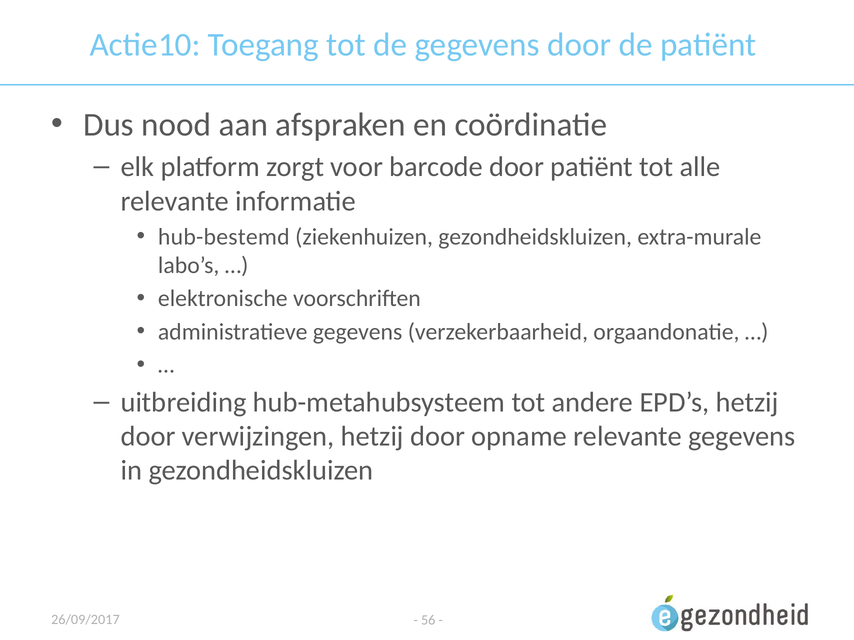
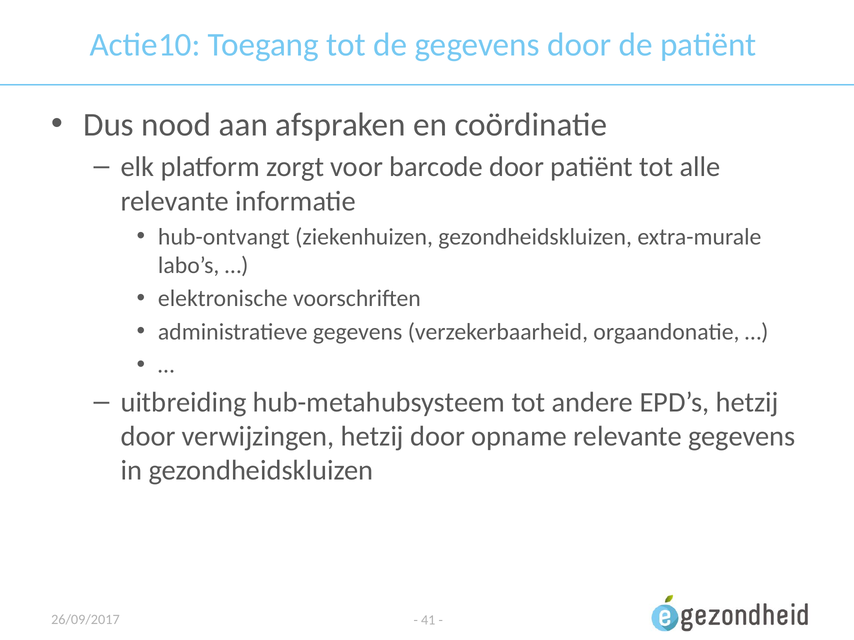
hub-bestemd: hub-bestemd -> hub-ontvangt (224, 237)
56: 56 -> 41 (428, 621)
